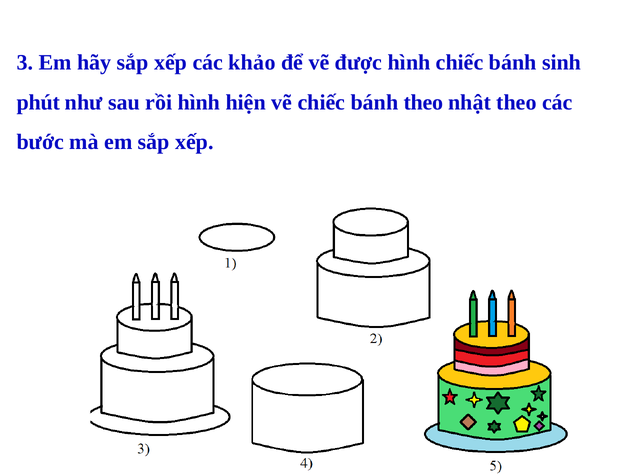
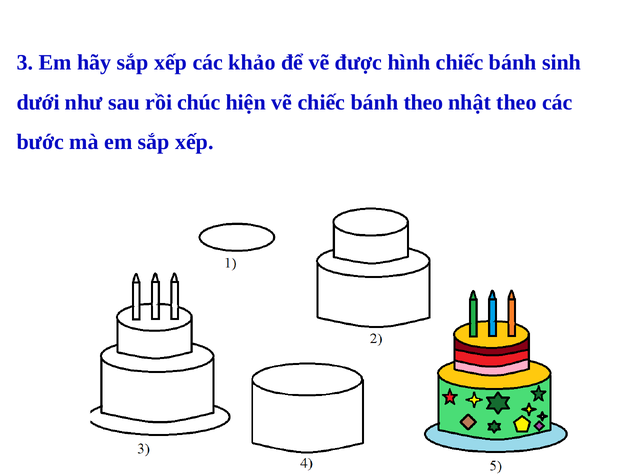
phút: phút -> dưới (38, 102)
rồi hình: hình -> chúc (199, 102)
